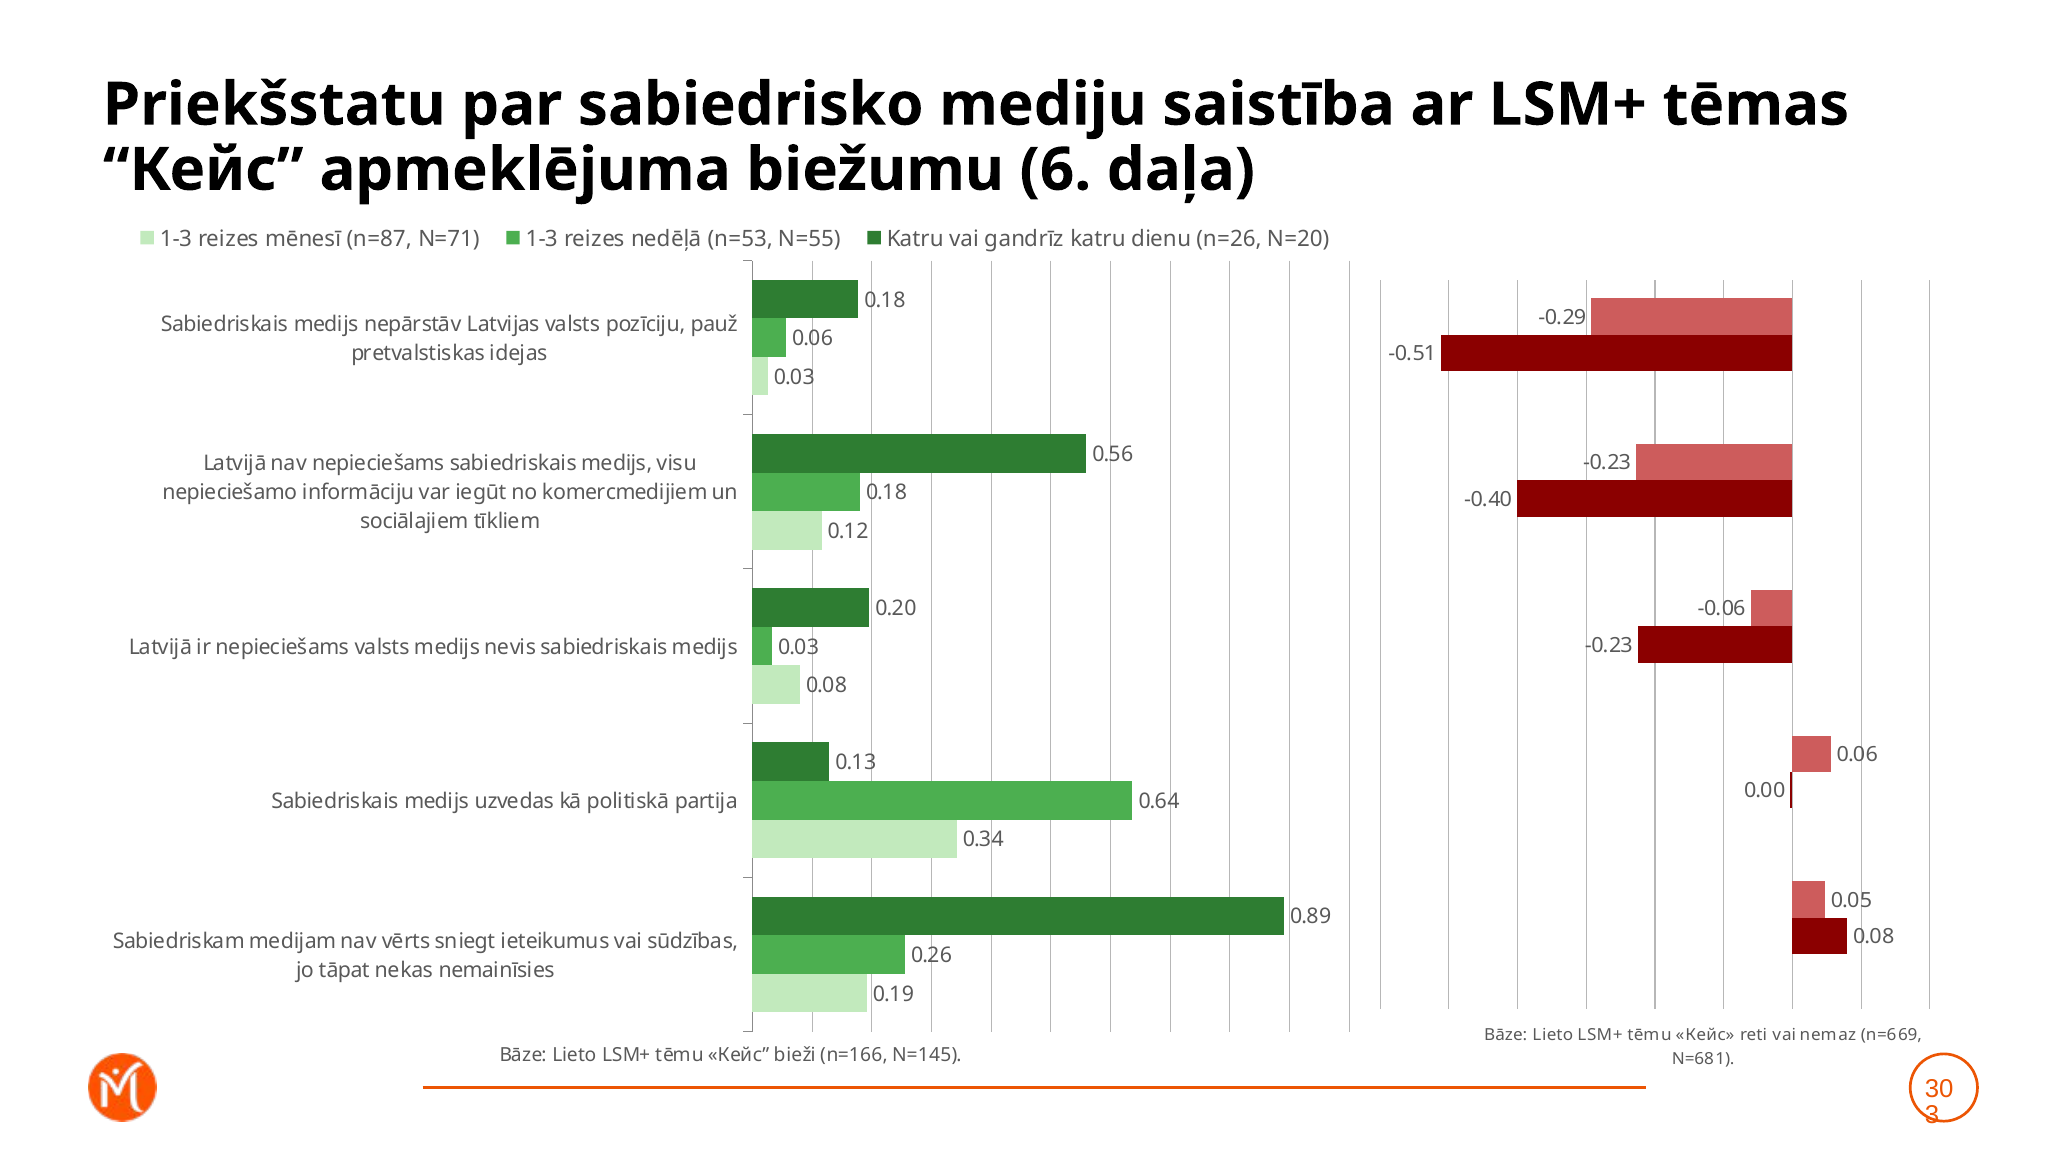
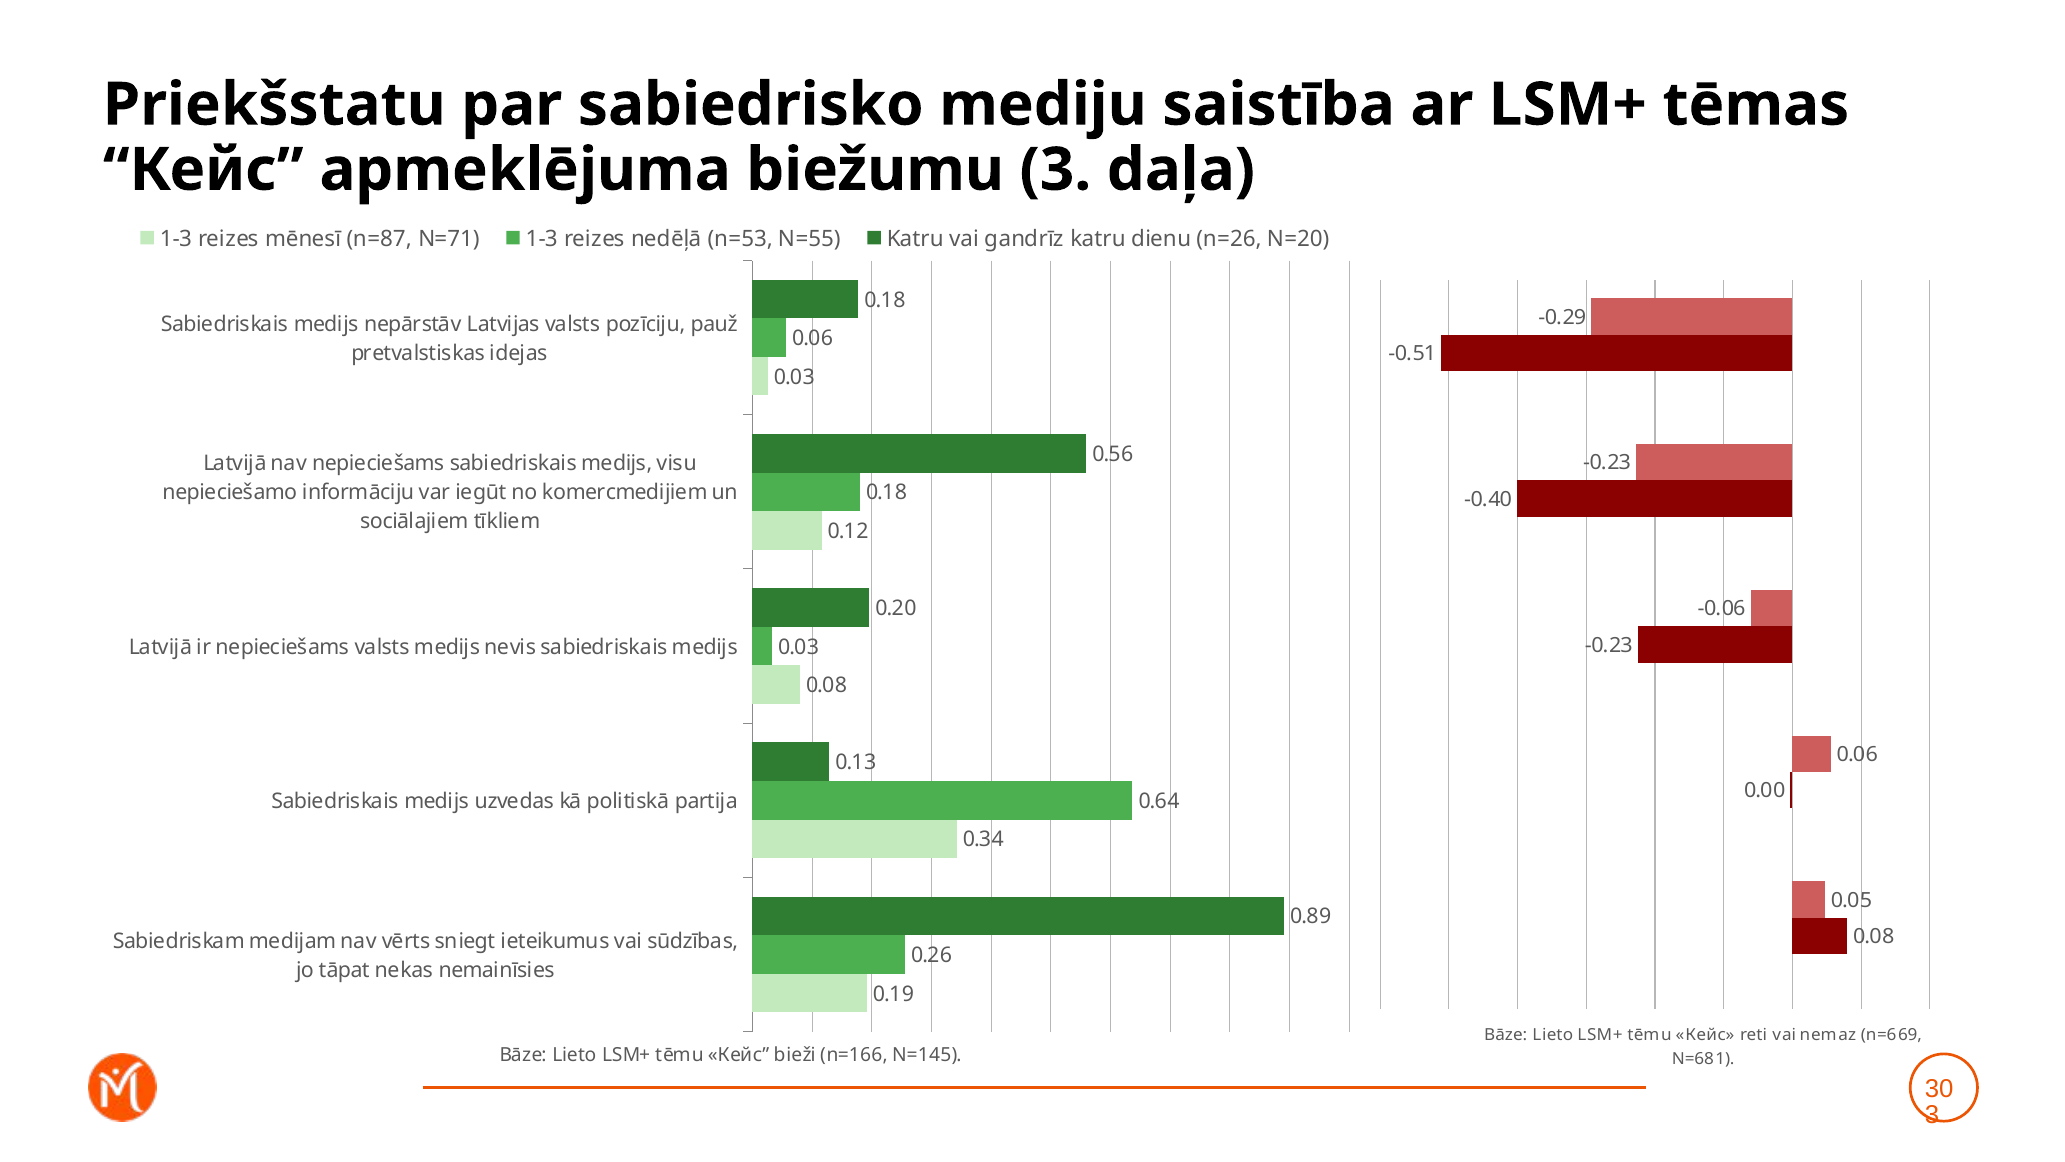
biežumu 6: 6 -> 3 (1055, 170)
